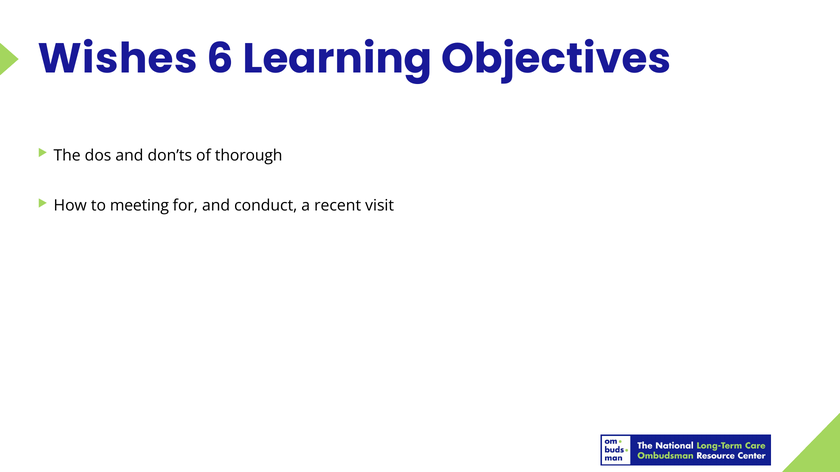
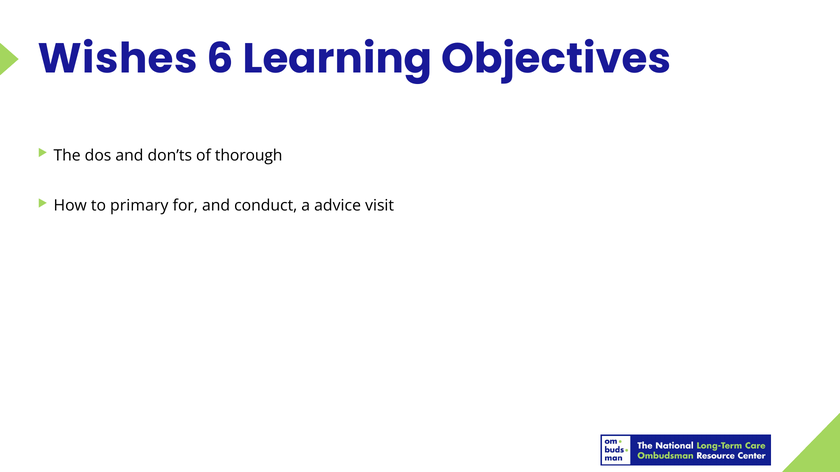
meeting: meeting -> primary (139, 206)
recent: recent -> advice (338, 206)
